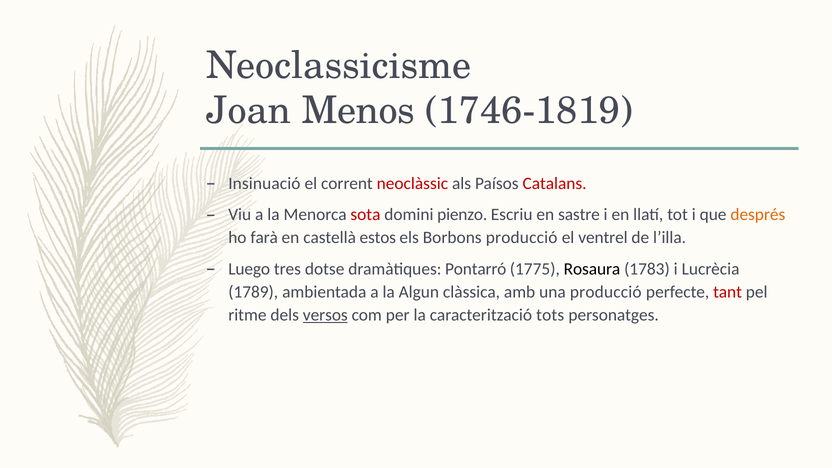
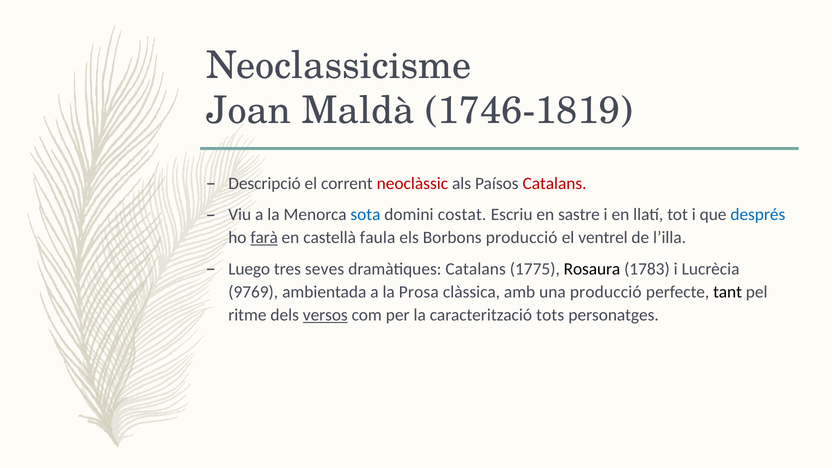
Menos: Menos -> Maldà (358, 111)
Insinuació: Insinuació -> Descripció (264, 183)
sota colour: red -> blue (365, 215)
pienzo: pienzo -> costat (462, 215)
després colour: orange -> blue (758, 215)
farà underline: none -> present (264, 238)
estos: estos -> faula (378, 238)
dotse: dotse -> seves (325, 269)
dramàtiques Pontarró: Pontarró -> Catalans (476, 269)
1789: 1789 -> 9769 (253, 292)
Algun: Algun -> Prosa (419, 292)
tant colour: red -> black (728, 292)
